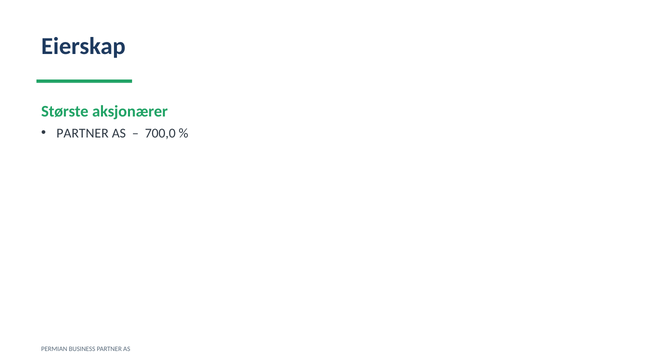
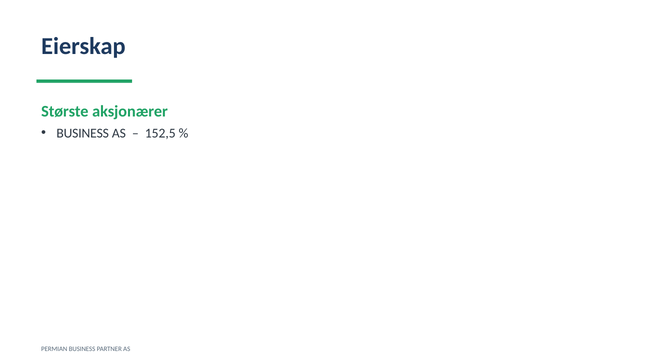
PARTNER: PARTNER -> BUSINESS (83, 133)
700,0: 700,0 -> 152,5 (160, 133)
